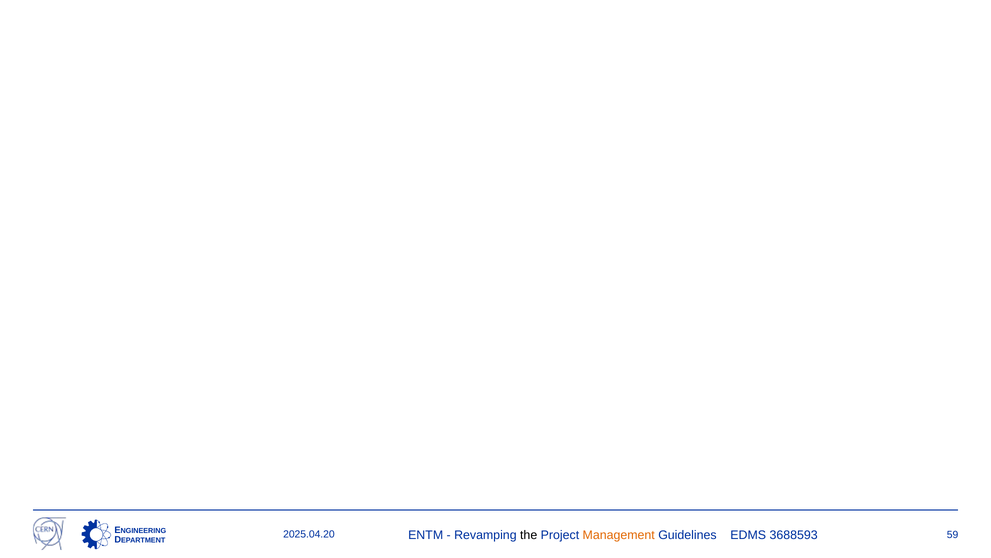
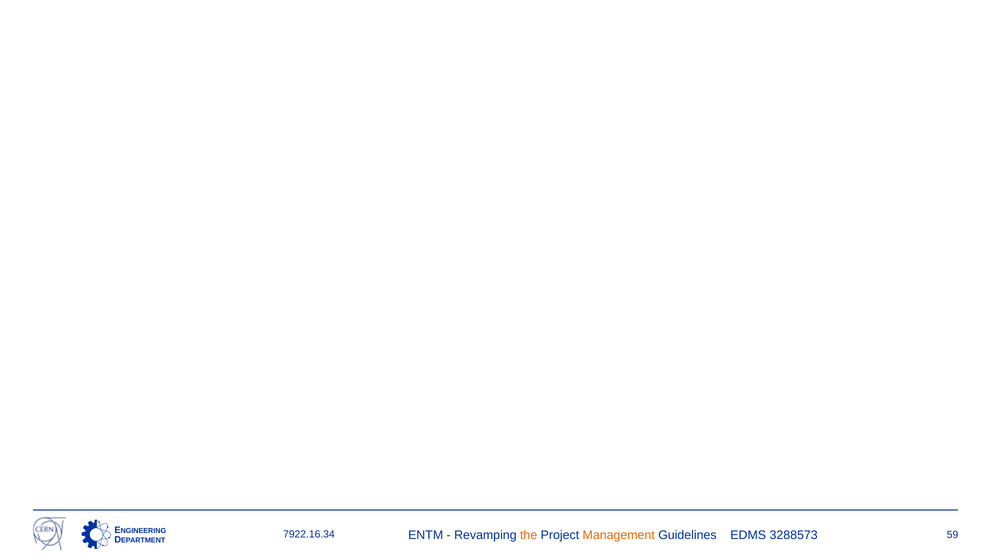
2025.04.20: 2025.04.20 -> 7922.16.34 (309, 534)
the colour: black -> orange (529, 535)
3688593: 3688593 -> 3288573 (794, 535)
